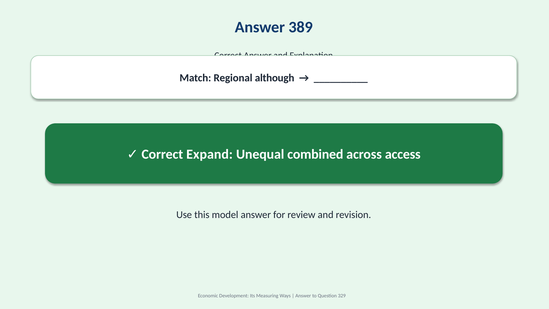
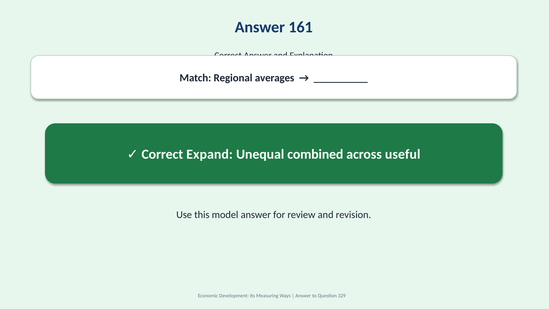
389: 389 -> 161 (301, 27)
although: although -> averages (275, 78)
access: access -> useful (403, 154)
